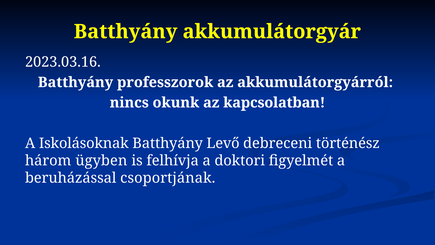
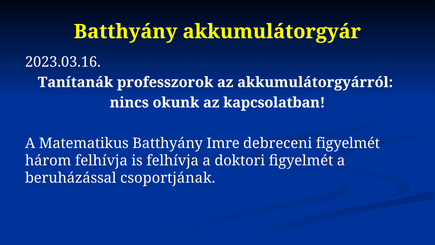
Batthyány: Batthyány -> Tanítanák (75, 82)
Iskolásoknak: Iskolásoknak -> Matematikus (84, 143)
Levő: Levő -> Imre (223, 143)
debreceni történész: történész -> figyelmét (348, 143)
három ügyben: ügyben -> felhívja (101, 161)
